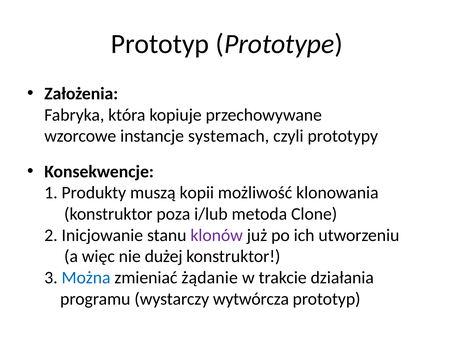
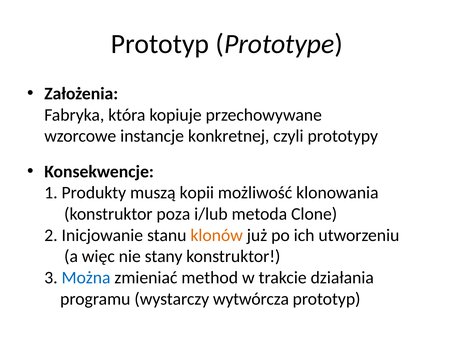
systemach: systemach -> konkretnej (229, 136)
klonów colour: purple -> orange (217, 235)
dużej: dużej -> stany (164, 256)
żądanie: żądanie -> method (210, 277)
